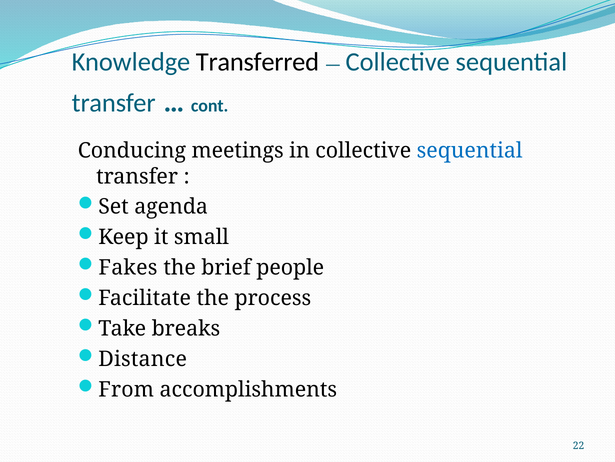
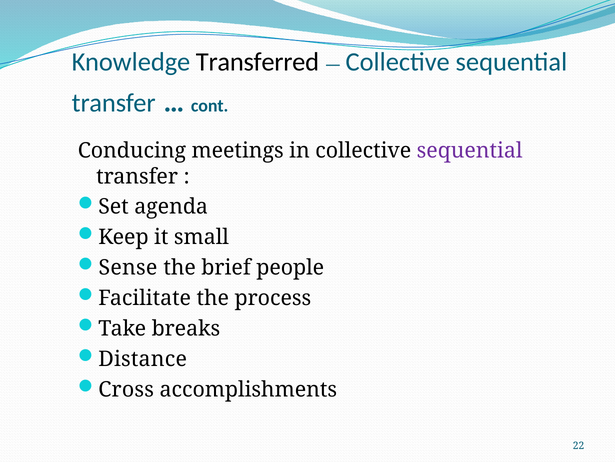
sequential colour: blue -> purple (470, 151)
Fakes: Fakes -> Sense (128, 267)
From: From -> Cross (126, 389)
